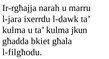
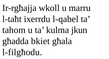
narah: narah -> wkoll (49, 8)
l-jara: l-jara -> l-taħt (12, 19)
l-dawk: l-dawk -> l-qabel (66, 19)
kulma: kulma -> tahom (14, 30)
